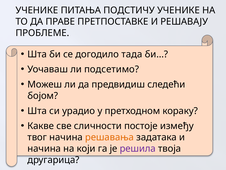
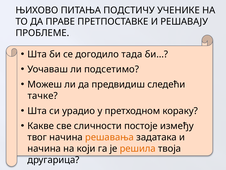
УЧЕНИКЕ: УЧЕНИКЕ -> ЊИХОВО (37, 10)
бојом: бојом -> тачкe (43, 96)
решила colour: purple -> orange (138, 148)
